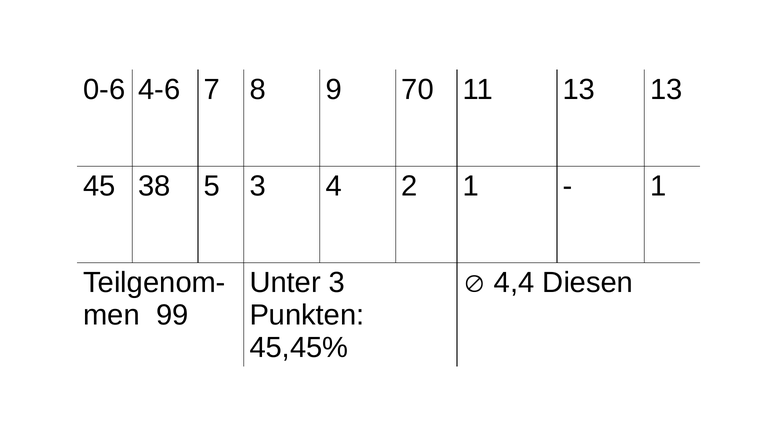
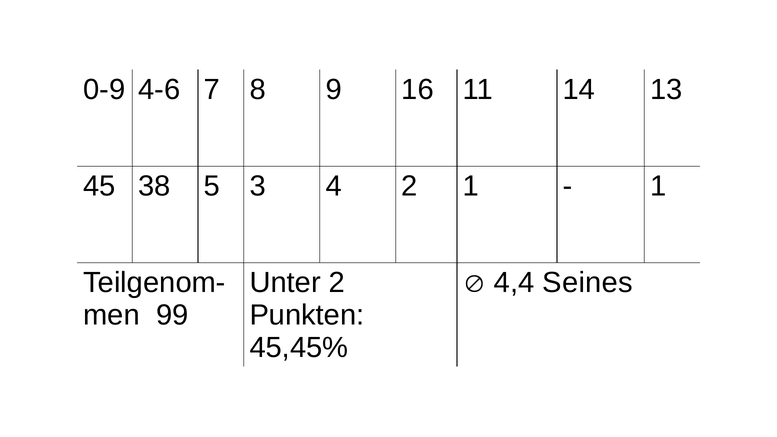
0-6: 0-6 -> 0-9 (104, 90)
70: 70 -> 16 (418, 90)
11 13: 13 -> 14 (579, 90)
Unter 3: 3 -> 2 (337, 282)
Diesen: Diesen -> Seines (588, 282)
